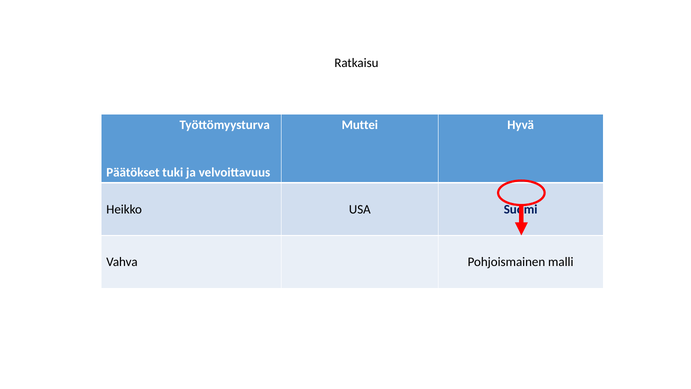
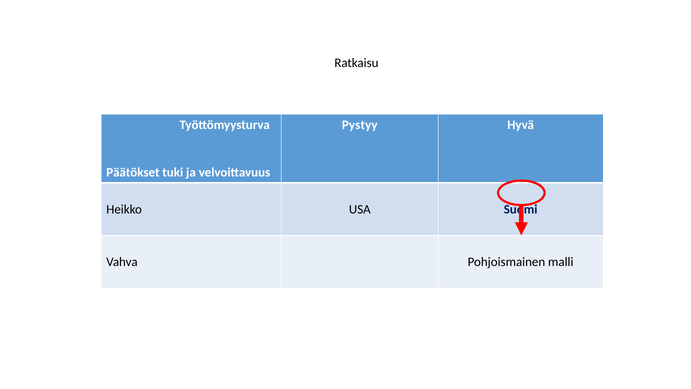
Muttei: Muttei -> Pystyy (360, 125)
